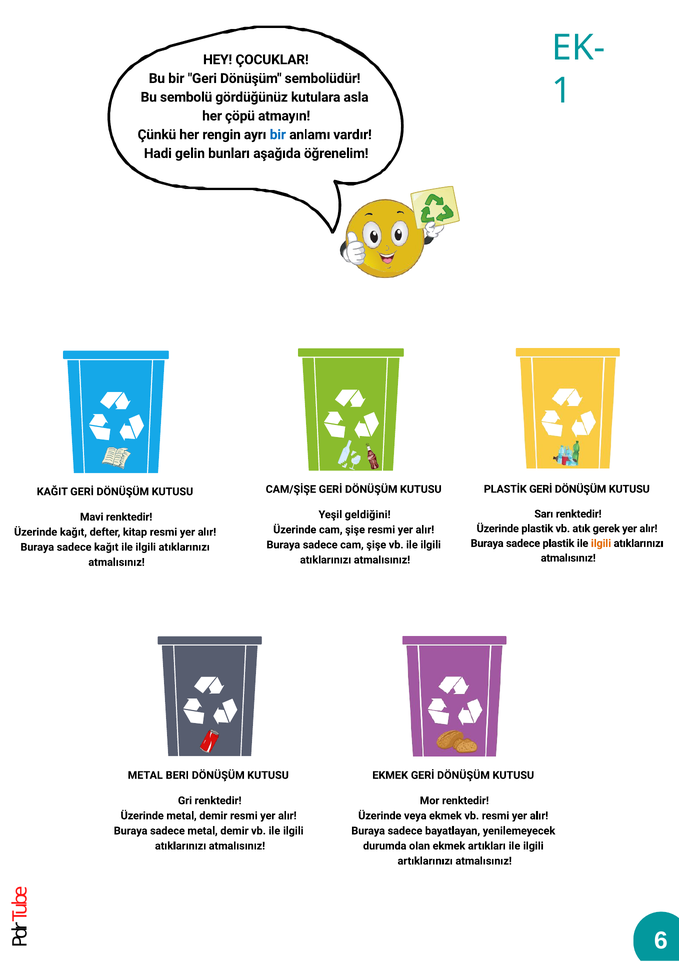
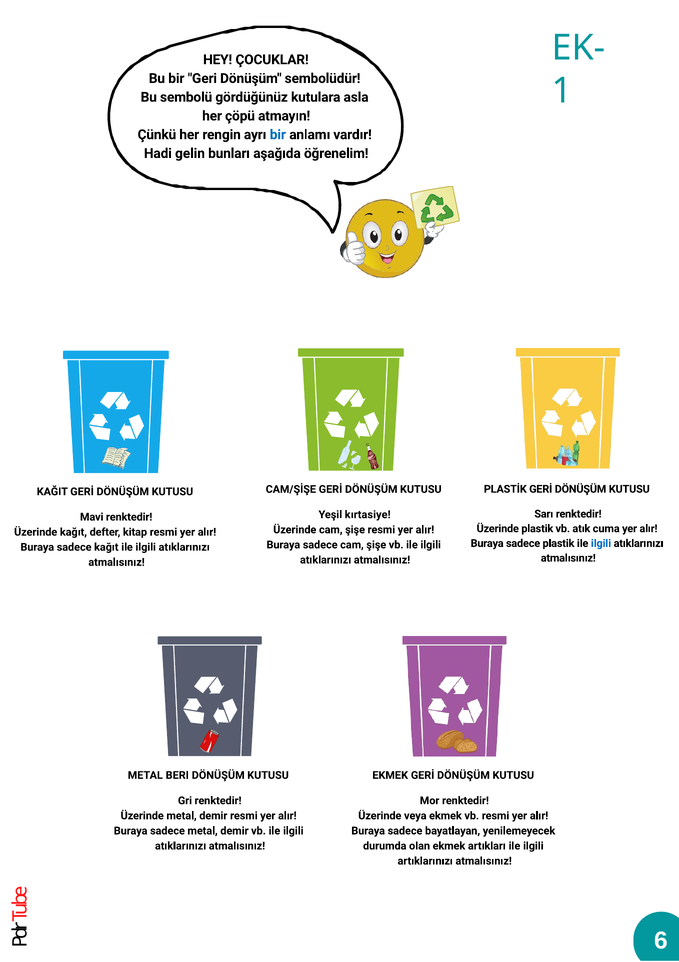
geldiğini: geldiğini -> kırtasiye (368, 514)
gerek: gerek -> cuma (606, 528)
ilgili colour: orange -> blue (601, 543)
